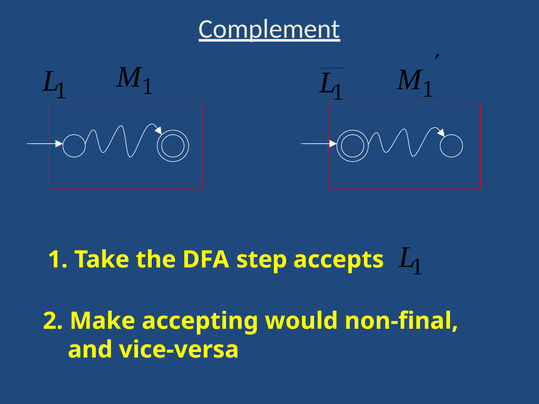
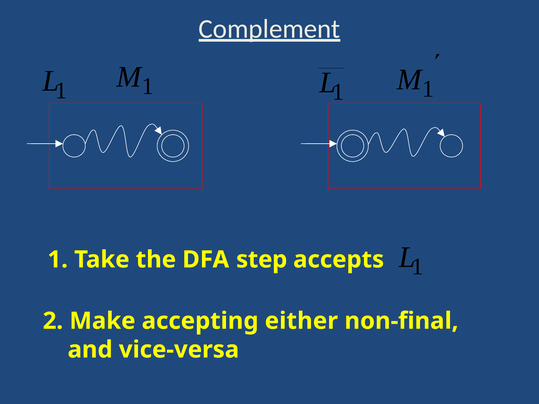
would: would -> either (301, 321)
